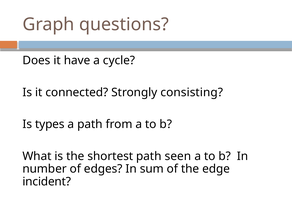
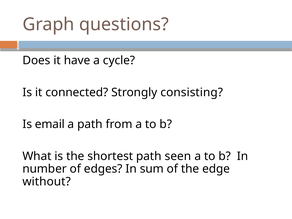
types: types -> email (50, 124)
incident: incident -> without (47, 182)
